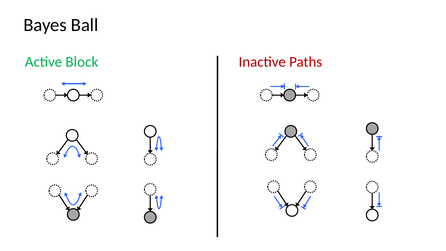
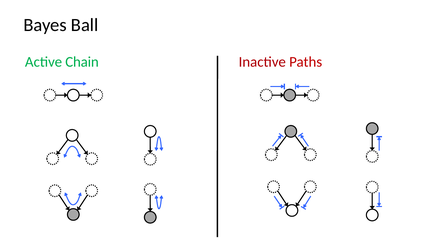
Block: Block -> Chain (82, 62)
